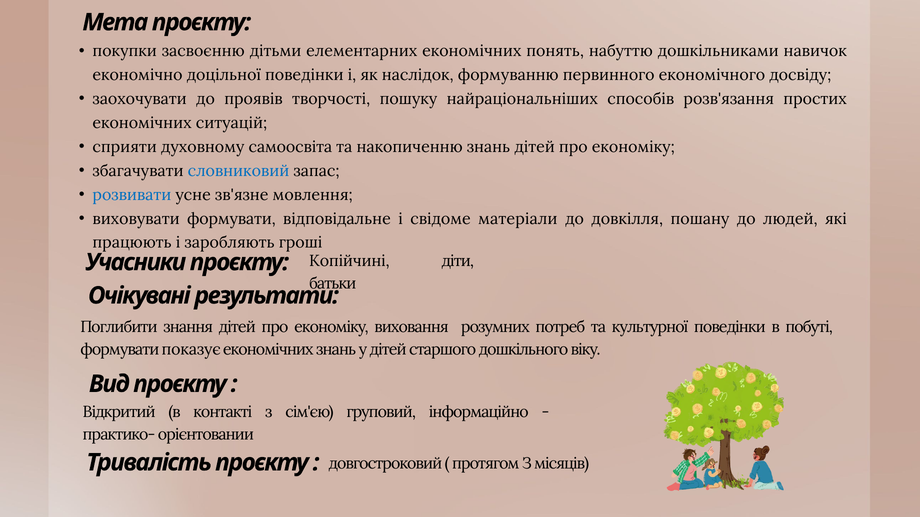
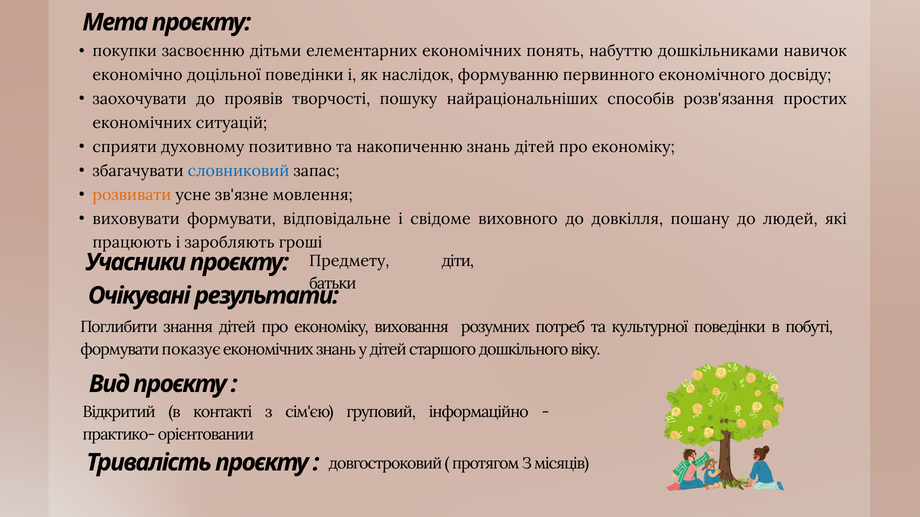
самоосвіта: самоосвіта -> позитивно (290, 147)
розвивати colour: blue -> orange (132, 195)
матеріали: матеріали -> виховного (518, 219)
Копійчині: Копійчині -> Предмету (349, 261)
